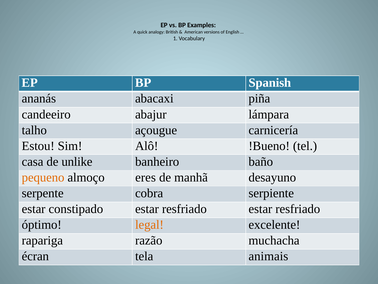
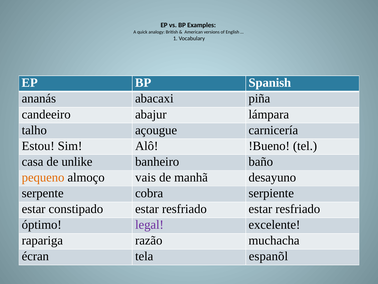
eres: eres -> vais (146, 177)
legal colour: orange -> purple (149, 224)
animais: animais -> espanõl (268, 256)
